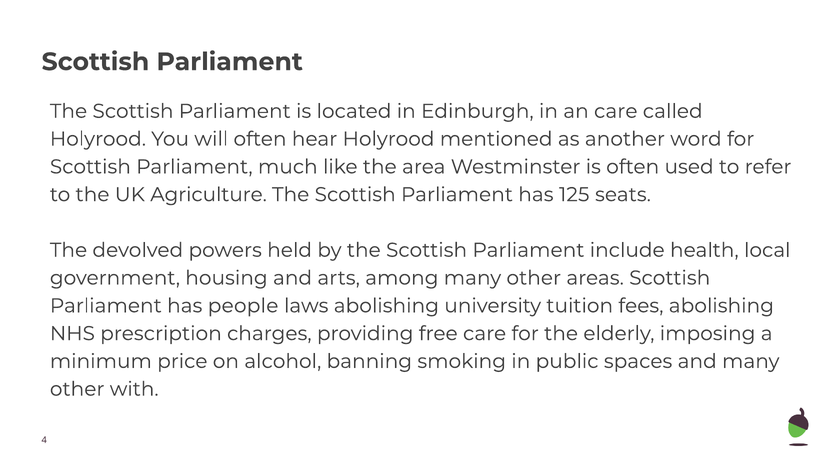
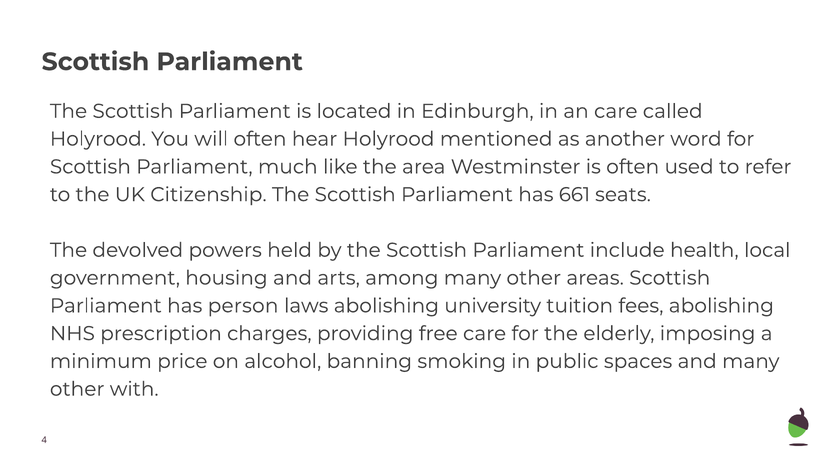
Agriculture: Agriculture -> Citizenship (208, 194)
125: 125 -> 661 (574, 194)
people: people -> person (243, 306)
